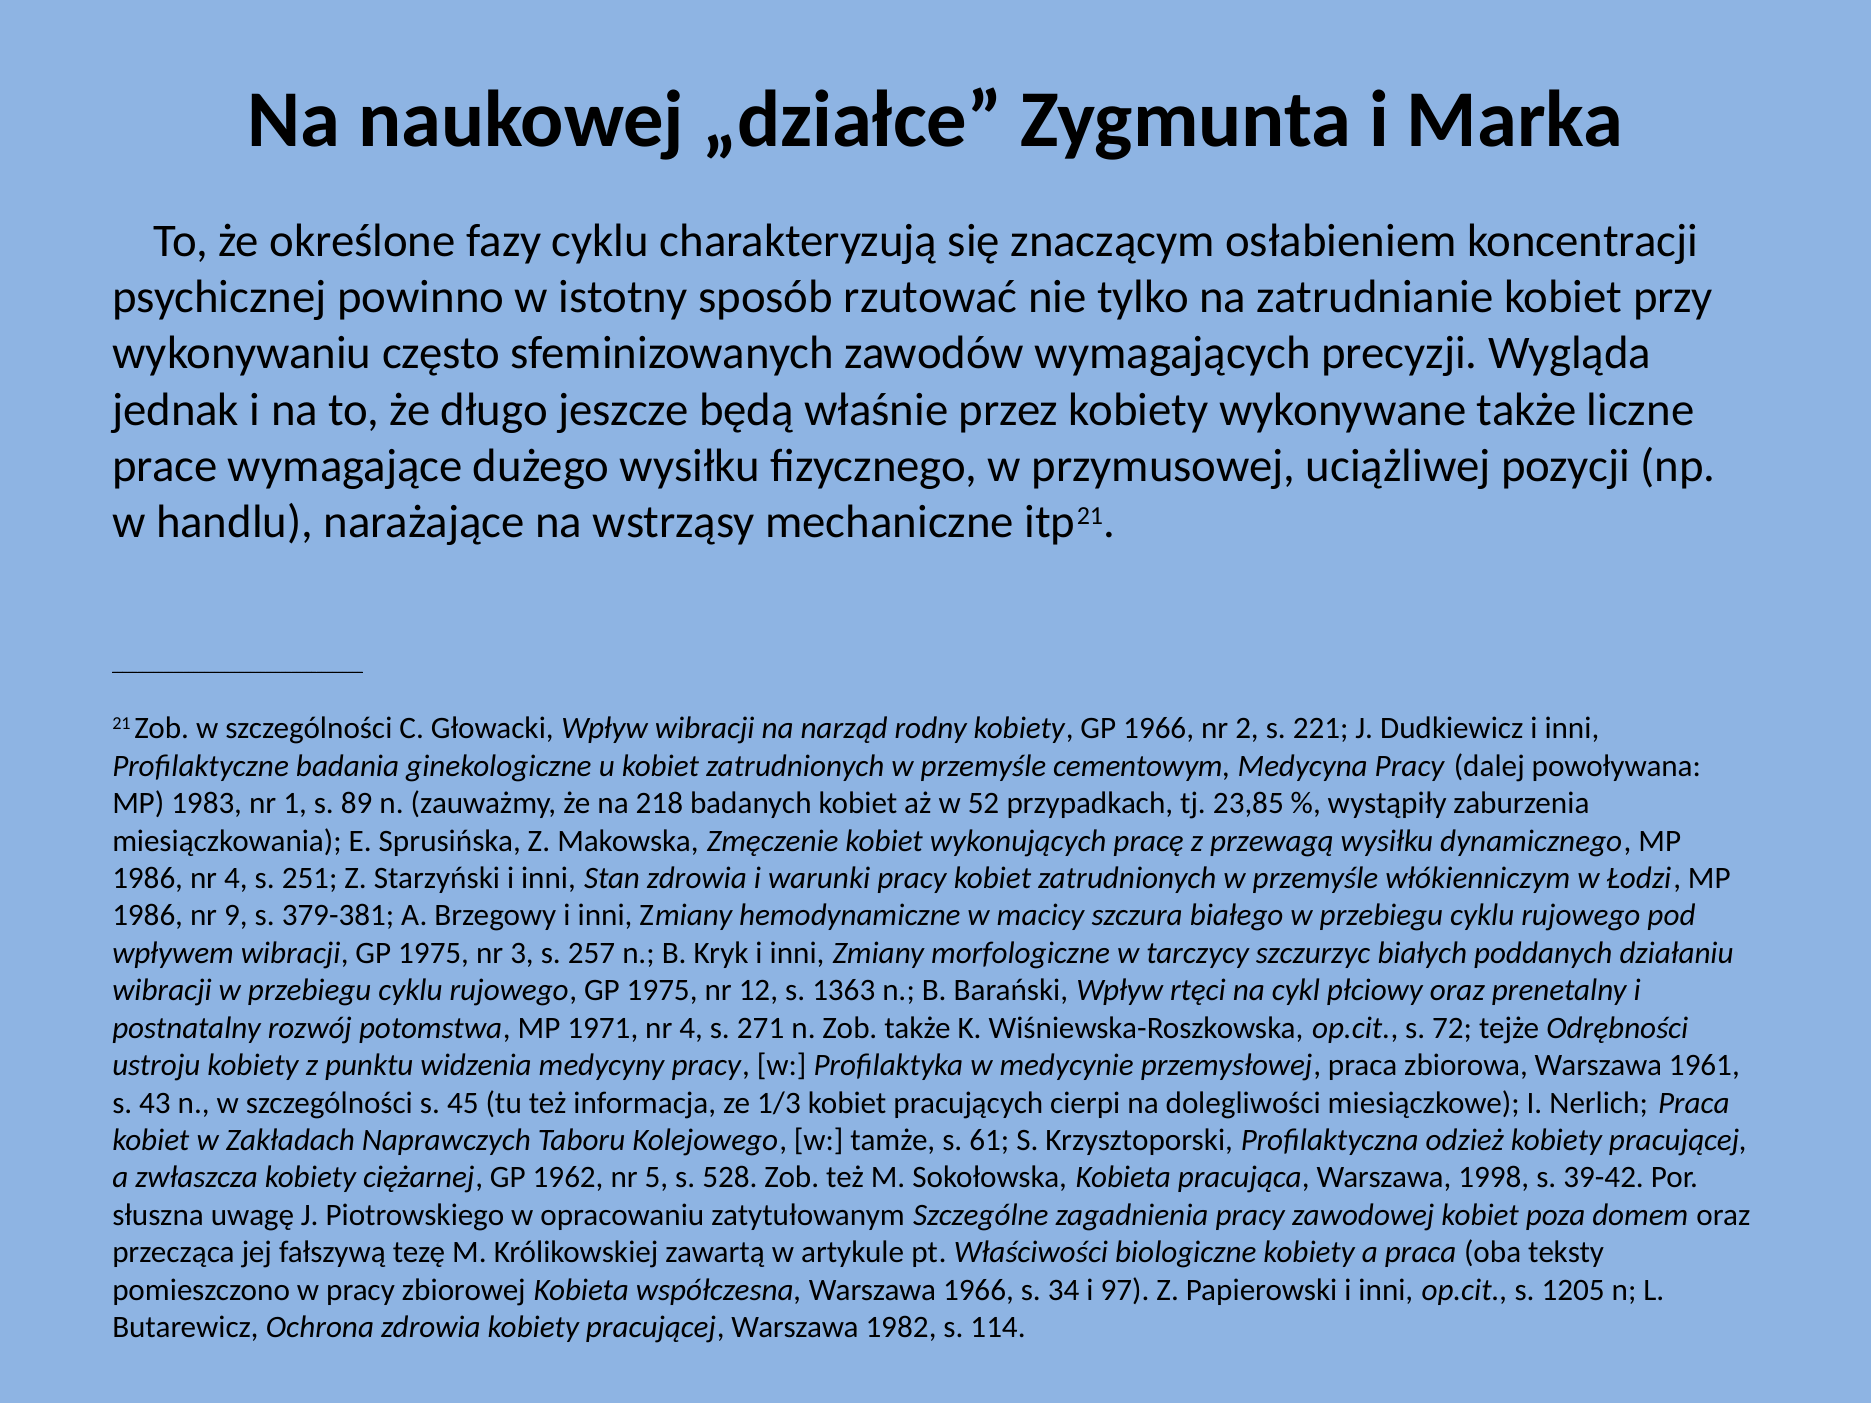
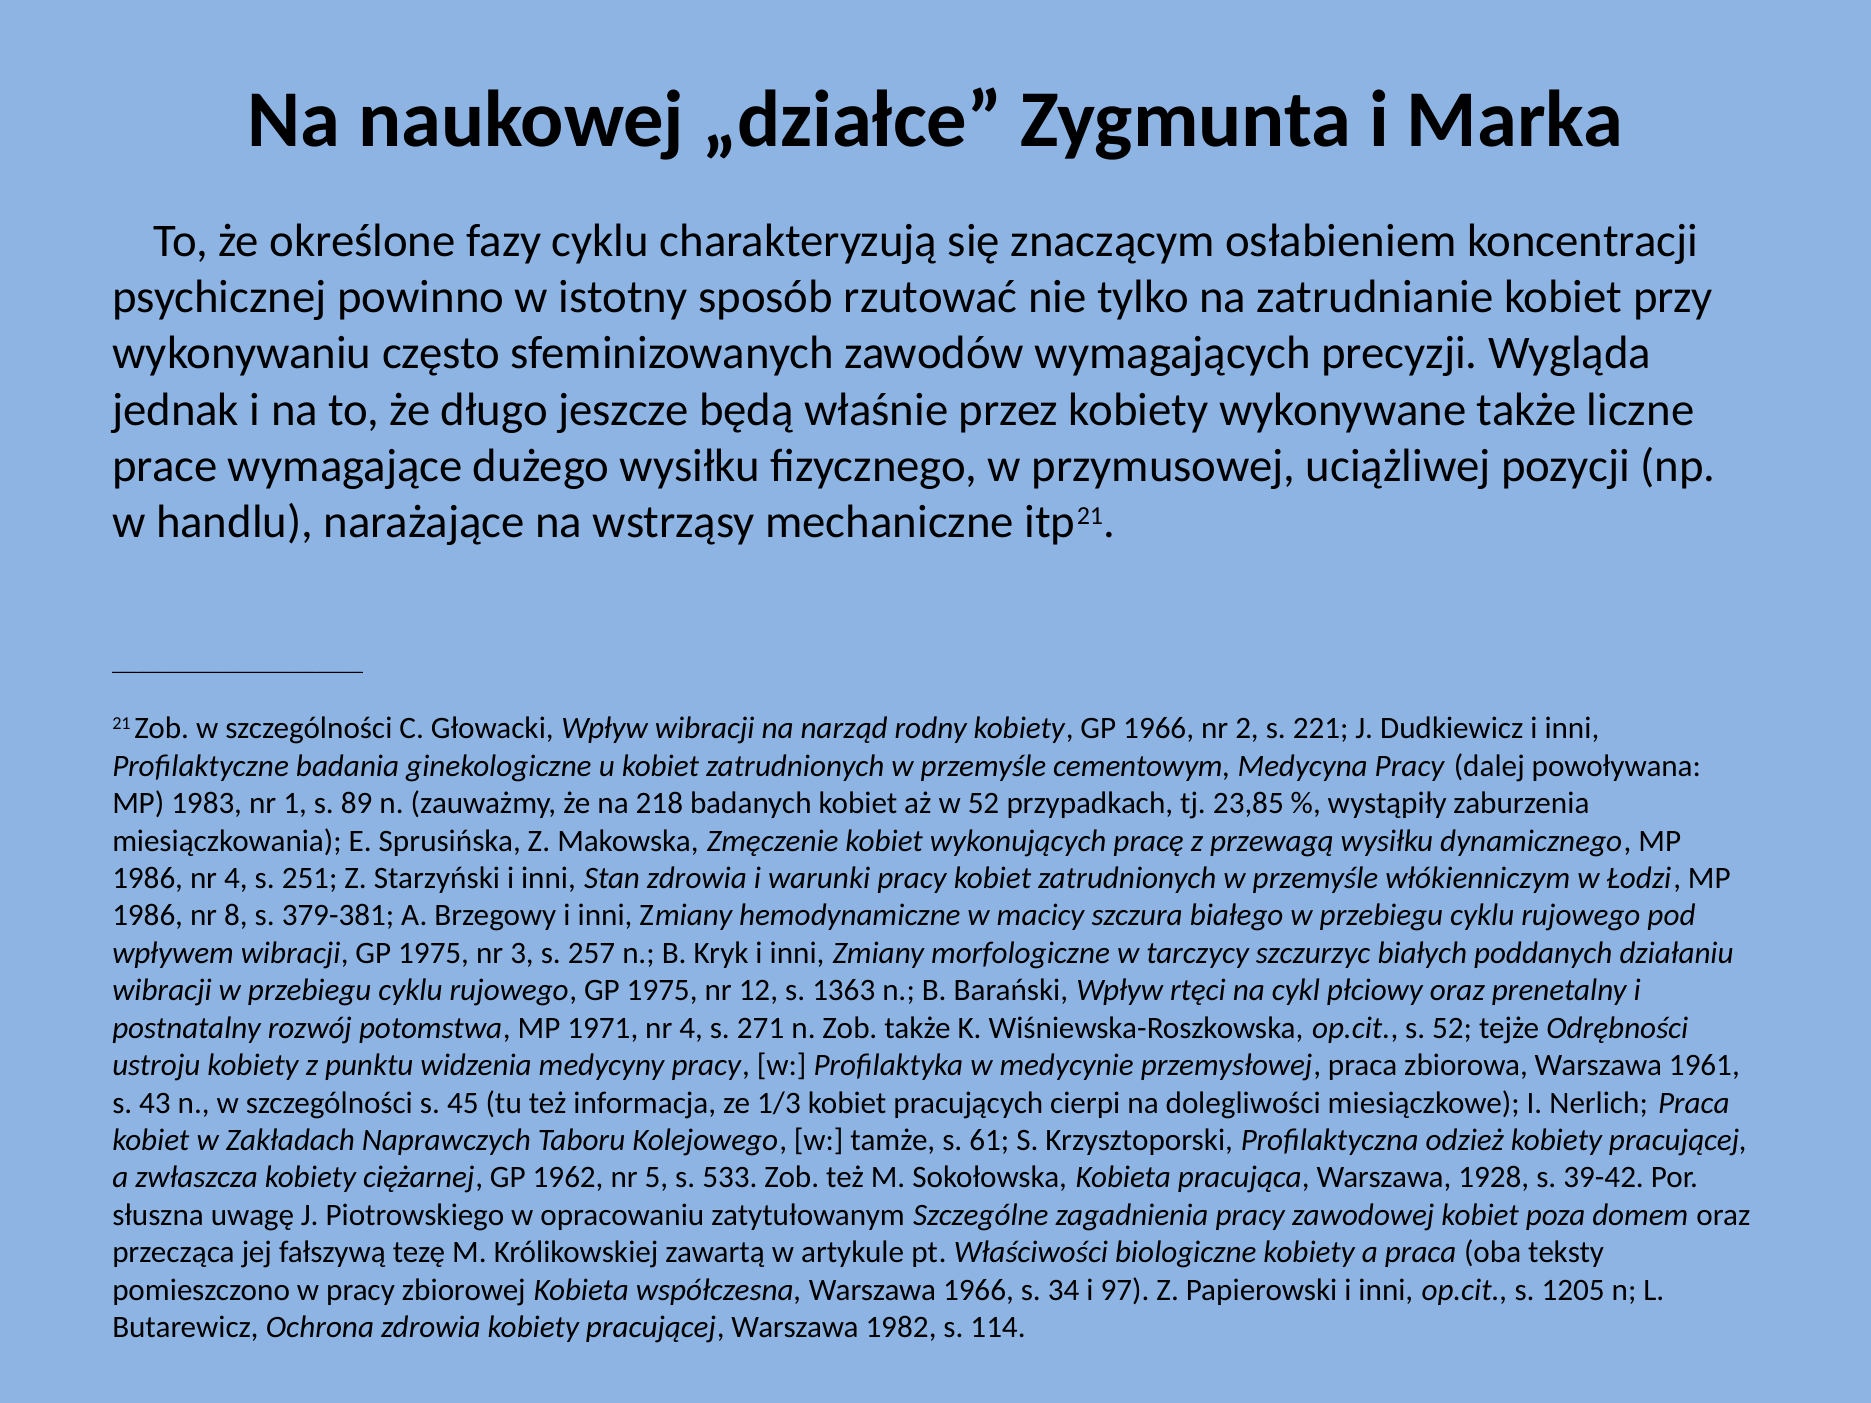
9: 9 -> 8 (236, 916)
s 72: 72 -> 52 (1452, 1028)
528: 528 -> 533 (730, 1178)
1998: 1998 -> 1928 (1494, 1178)
